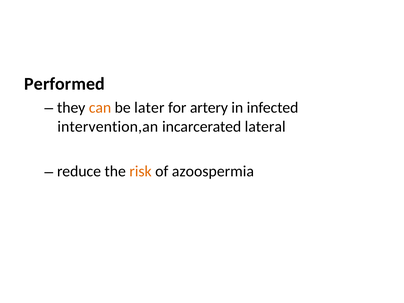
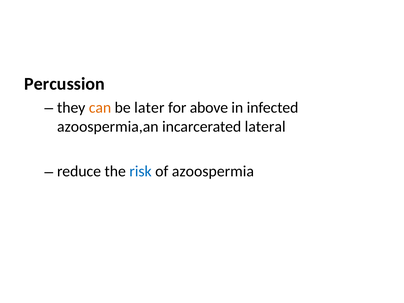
Performed: Performed -> Percussion (65, 84)
artery: artery -> above (209, 108)
intervention,an: intervention,an -> azoospermia,an (108, 127)
risk colour: orange -> blue (141, 171)
